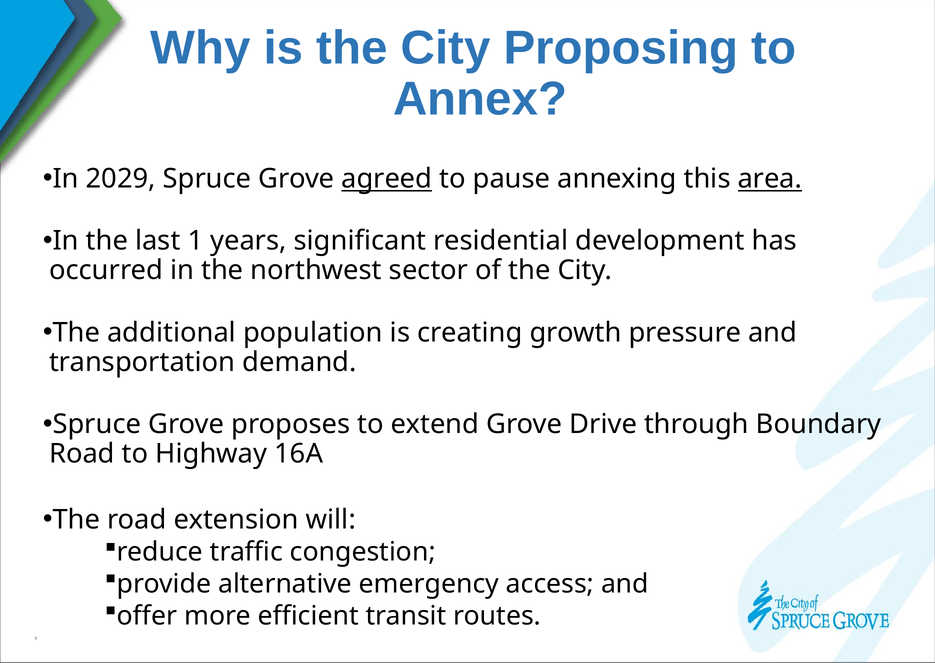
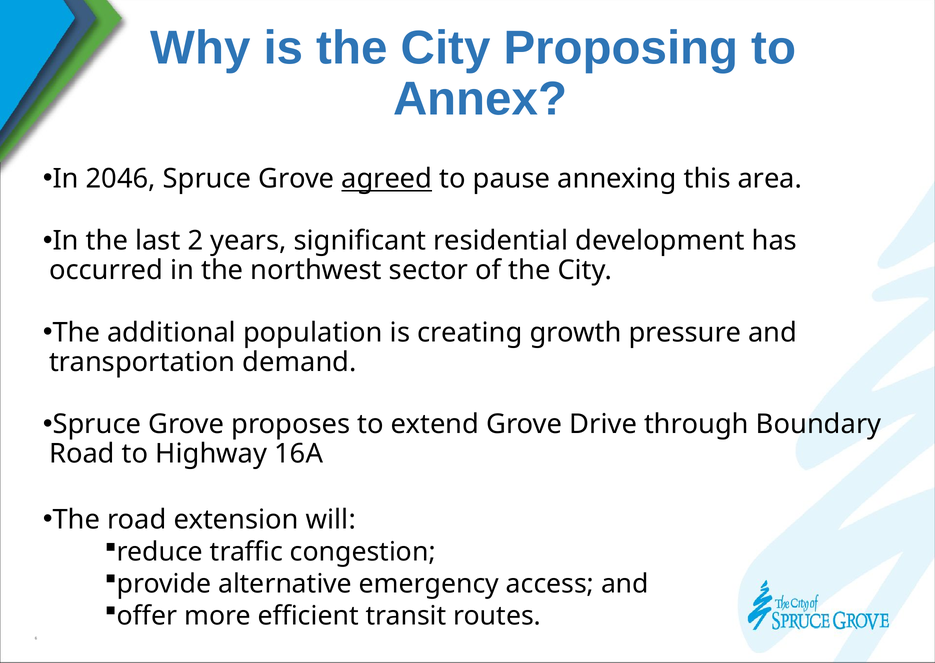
2029: 2029 -> 2046 (121, 179)
area underline: present -> none (770, 179)
1: 1 -> 2 (195, 241)
